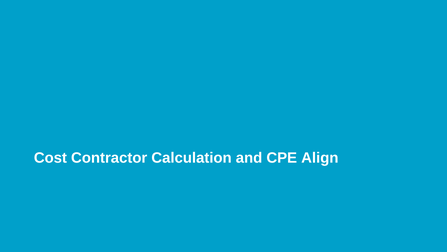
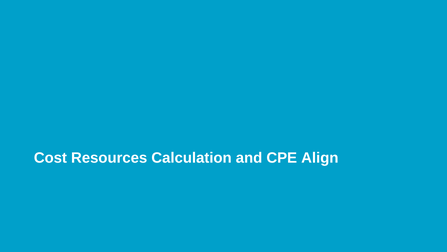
Contractor: Contractor -> Resources (109, 157)
